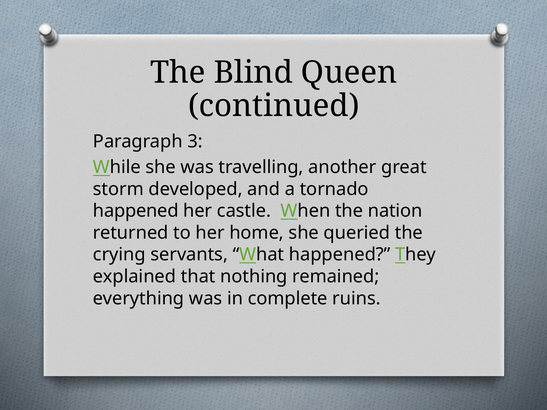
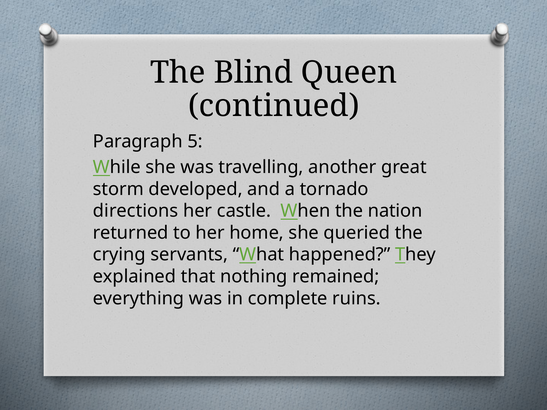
3: 3 -> 5 (195, 142)
happened: happened -> directions (136, 211)
